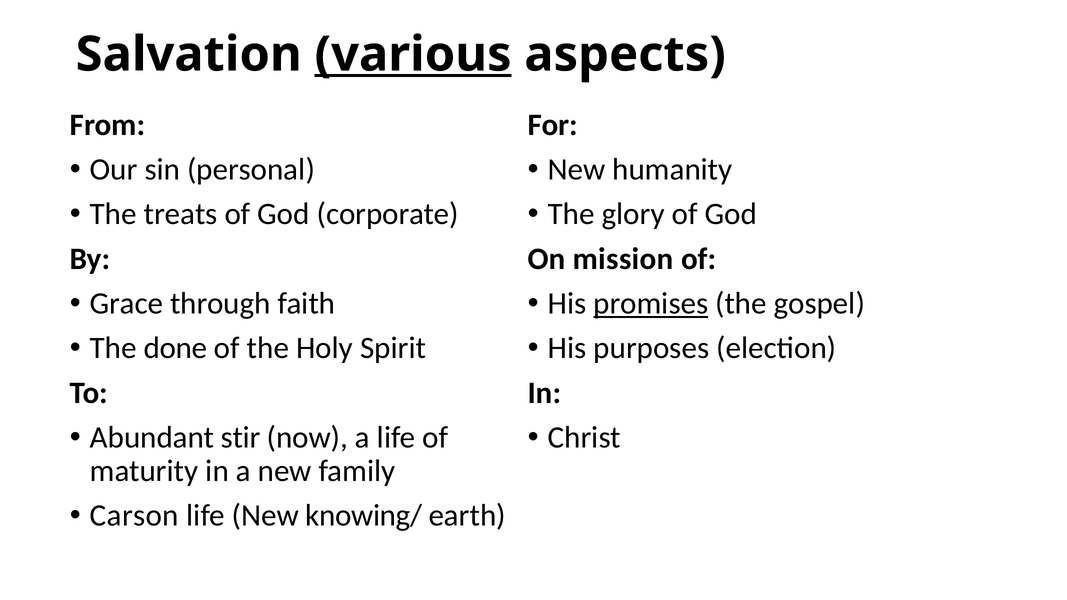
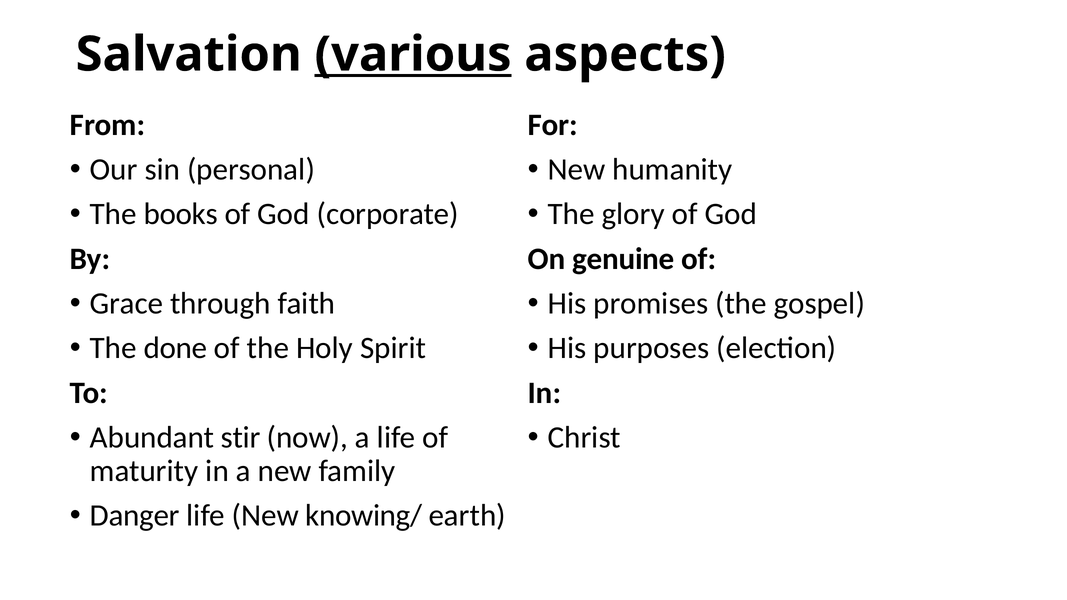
treats: treats -> books (181, 214)
mission: mission -> genuine (623, 259)
promises underline: present -> none (651, 304)
Carson: Carson -> Danger (135, 516)
